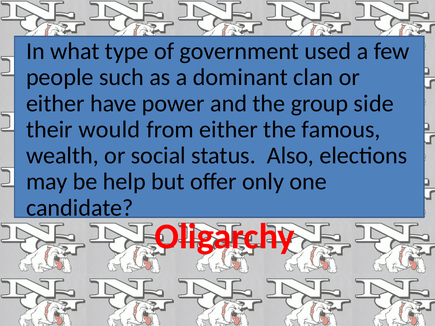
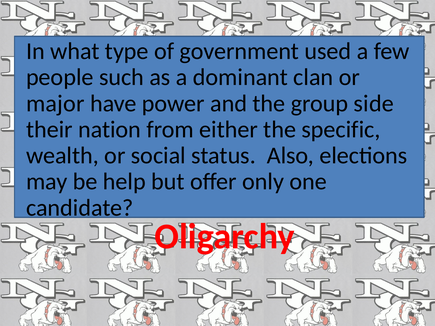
either: either -> major (55, 103)
would: would -> nation (110, 130)
famous: famous -> specific (341, 130)
